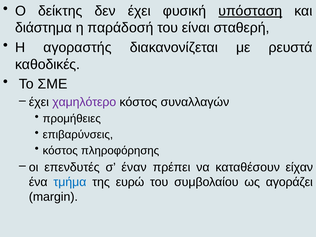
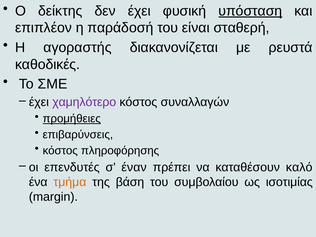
διάστημα: διάστημα -> επιπλέον (43, 28)
προμήθειες underline: none -> present (72, 119)
είχαν: είχαν -> καλό (299, 167)
τμήμα colour: blue -> orange (70, 182)
ευρώ: ευρώ -> βάση (130, 182)
αγοράζει: αγοράζει -> ισοτιμίας (289, 182)
